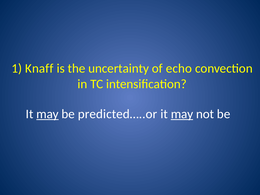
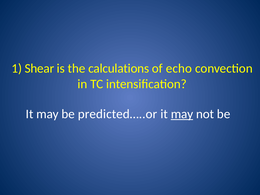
Knaff: Knaff -> Shear (39, 68)
uncertainty: uncertainty -> calculations (119, 68)
may underline: present -> none (47, 114)
